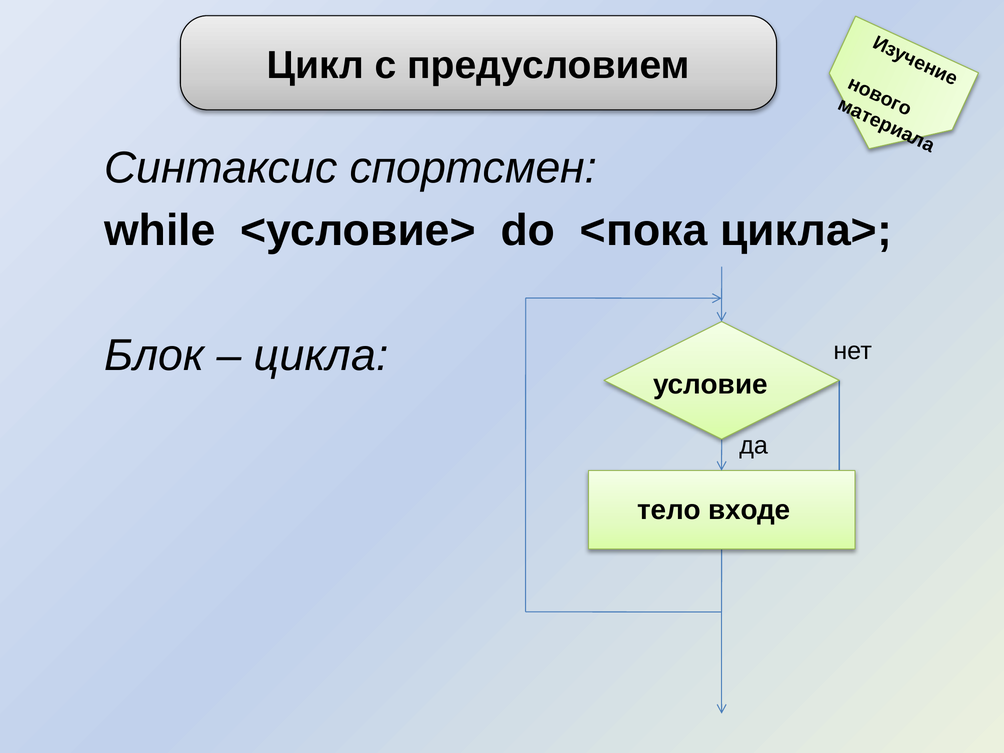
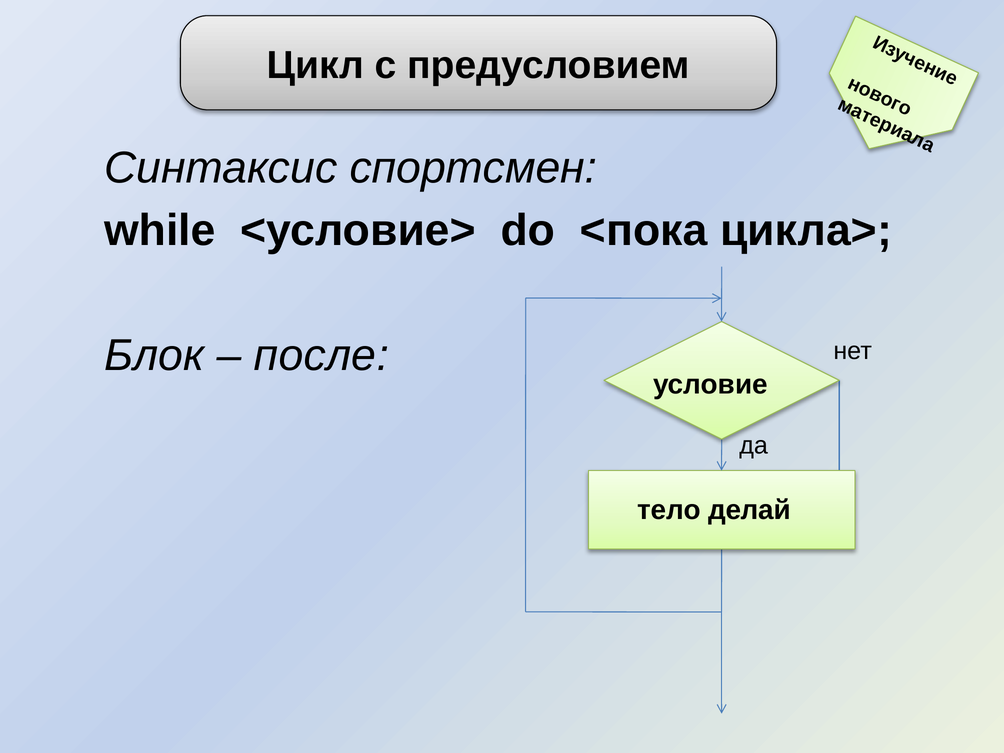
цикла: цикла -> после (321, 356)
входе: входе -> делай (749, 510)
